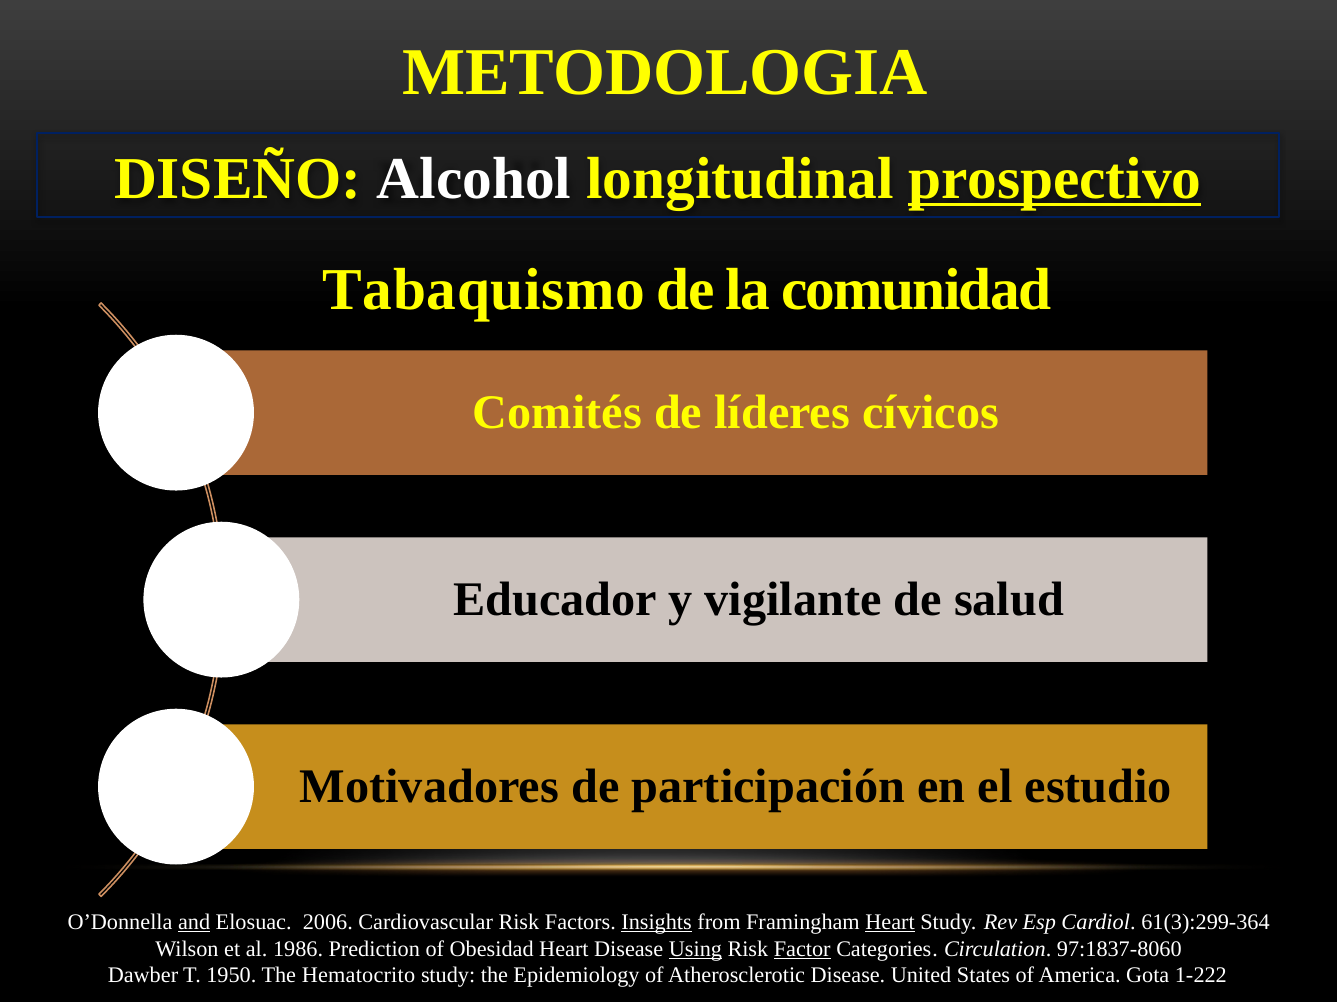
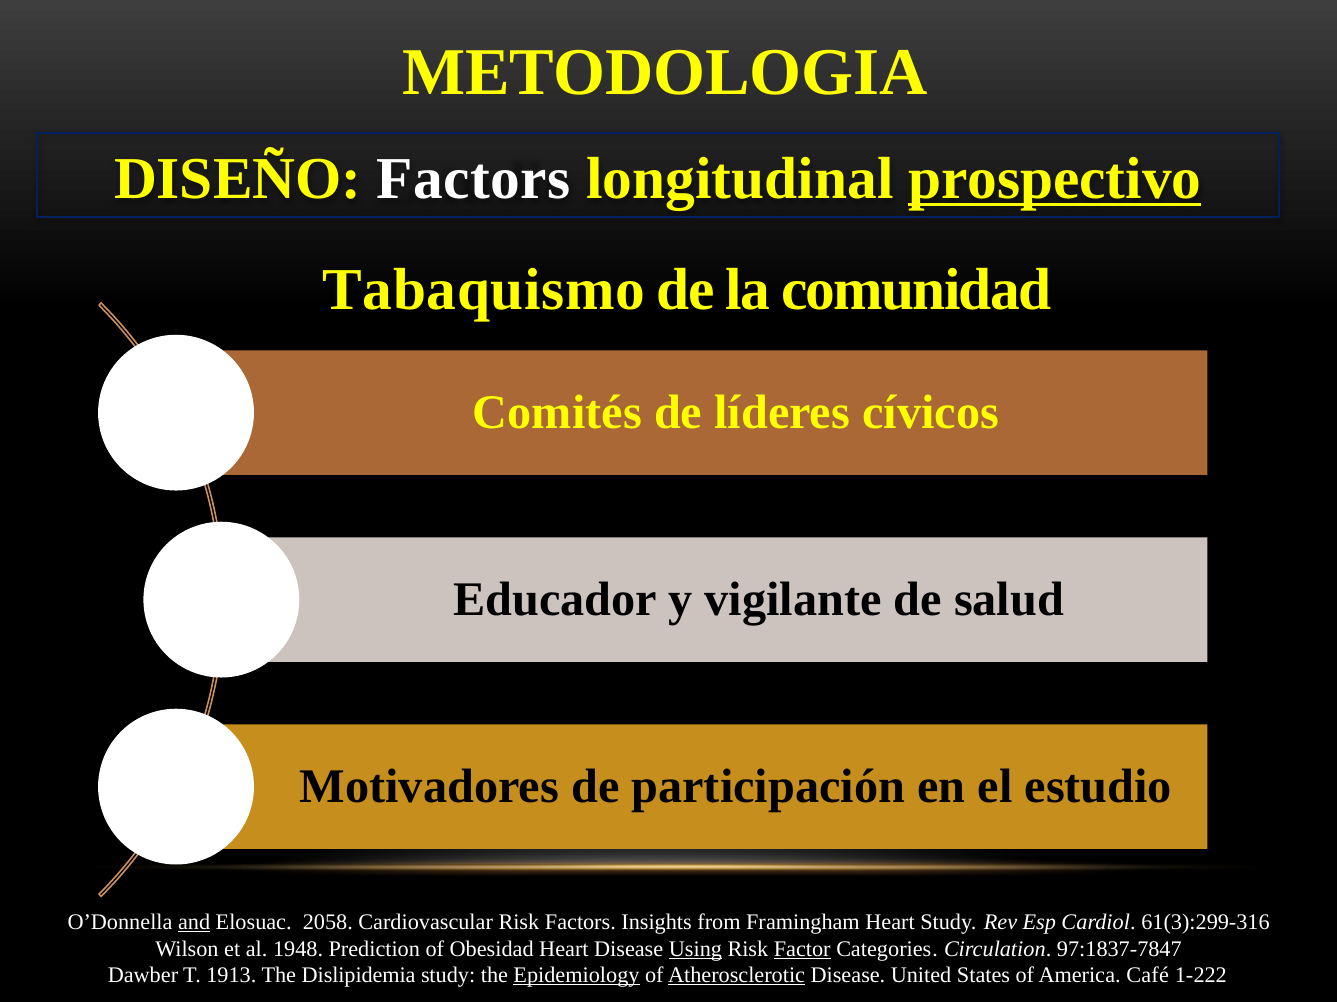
DISEÑO Alcohol: Alcohol -> Factors (474, 179)
2006: 2006 -> 2058 (328, 923)
Insights underline: present -> none (657, 923)
Heart underline: present -> none (890, 923)
61(3):299-364: 61(3):299-364 -> 61(3):299-316 (1206, 923)
1986: 1986 -> 1948 (298, 950)
97:1837-8060: 97:1837-8060 -> 97:1837-7847 (1119, 950)
1950: 1950 -> 1913 (231, 976)
Hematocrito: Hematocrito -> Dislipidemia (359, 976)
Epidemiology underline: none -> present (577, 976)
Atherosclerotic underline: none -> present (737, 976)
Gota: Gota -> Café (1148, 976)
